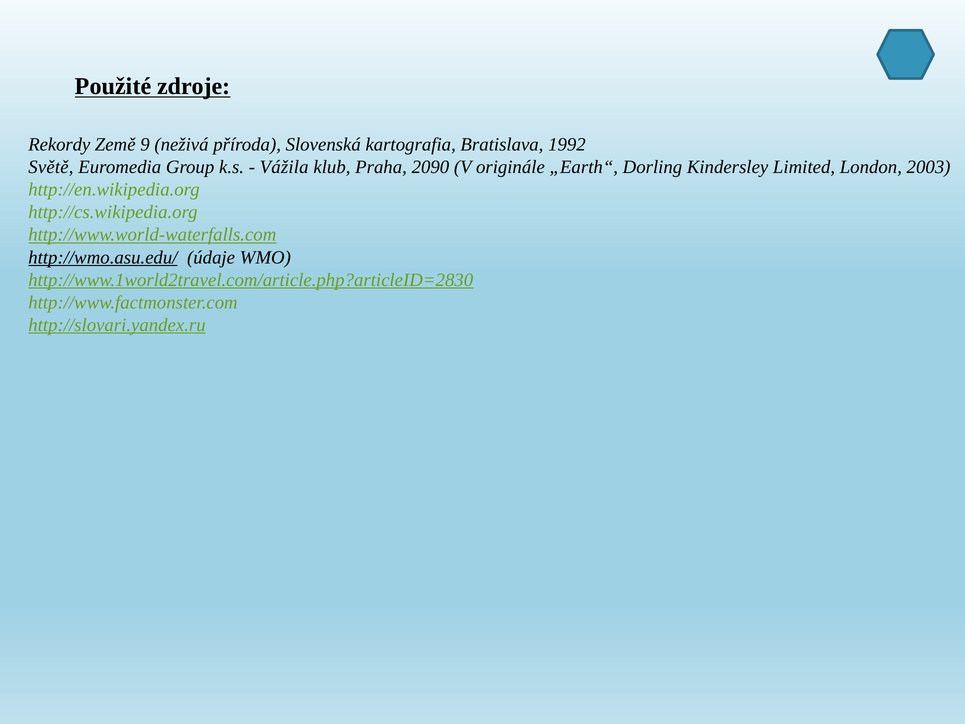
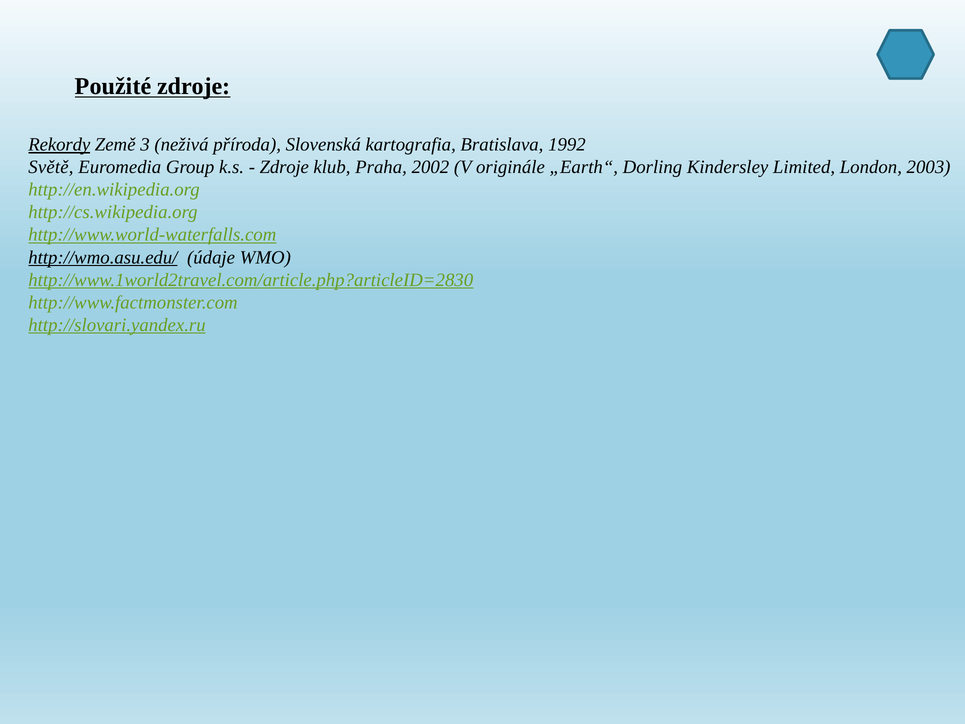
Rekordy underline: none -> present (59, 145)
9: 9 -> 3 (145, 145)
Vážila: Vážila -> Zdroje (284, 167)
2090: 2090 -> 2002 (430, 167)
